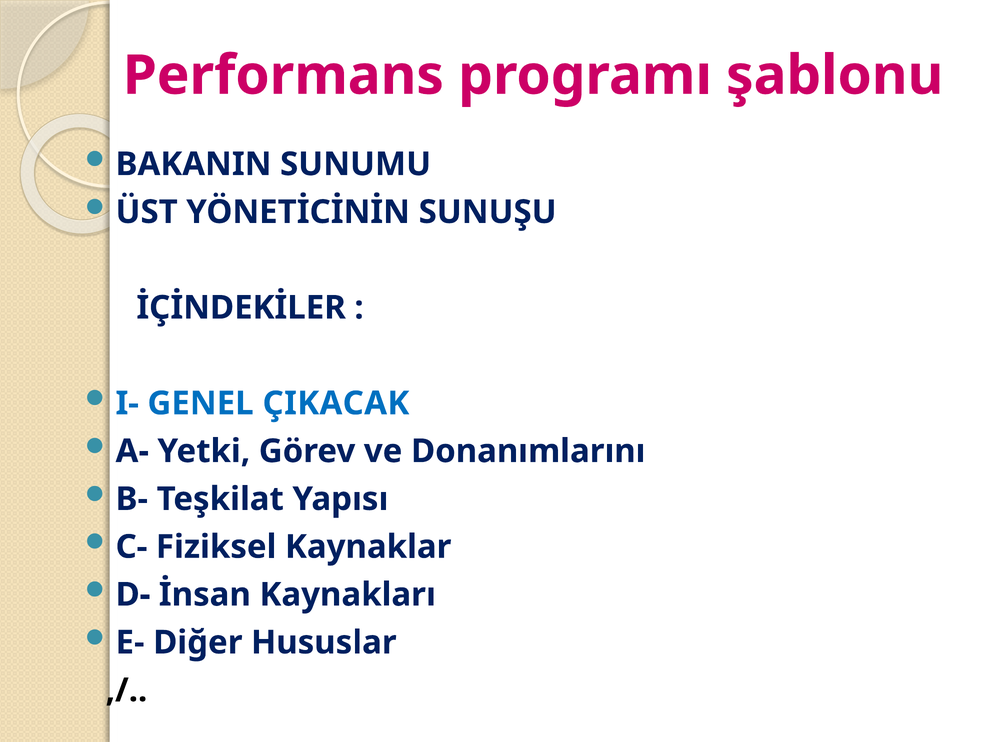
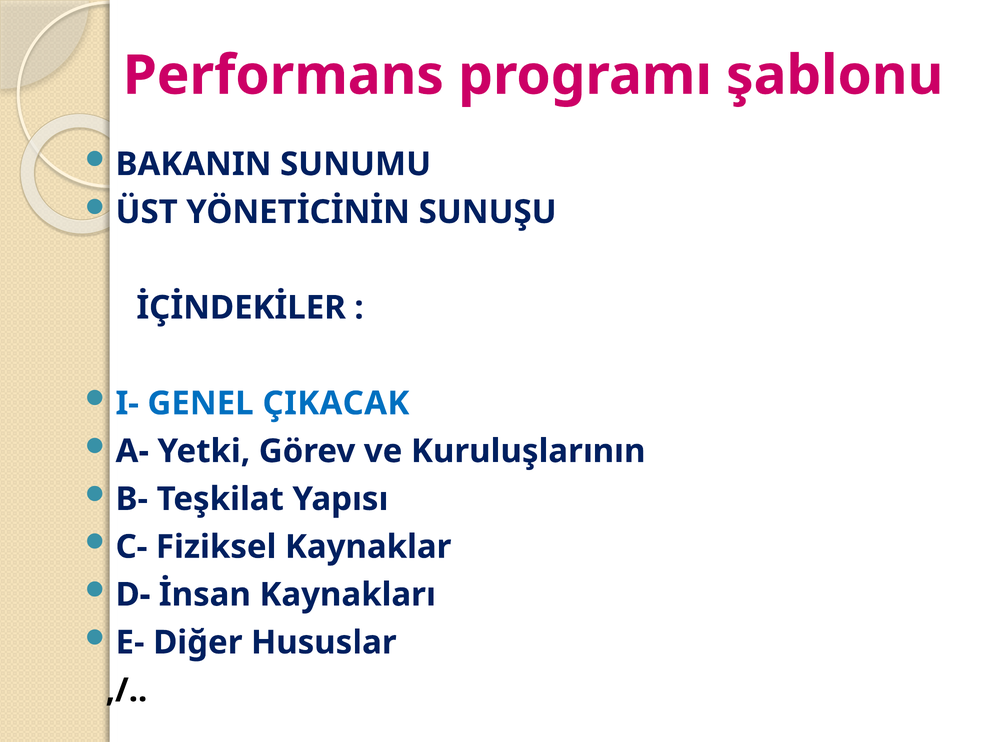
Donanımlarını: Donanımlarını -> Kuruluşlarının (528, 452)
